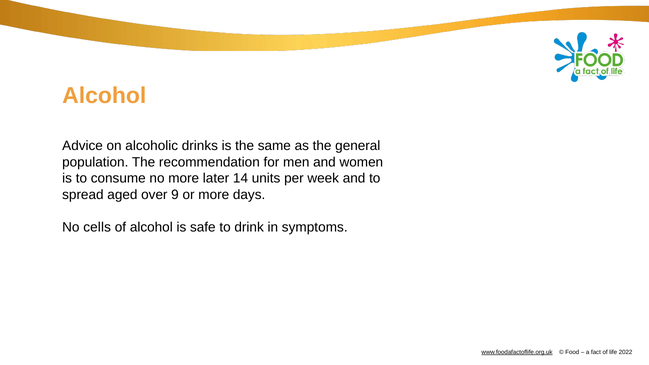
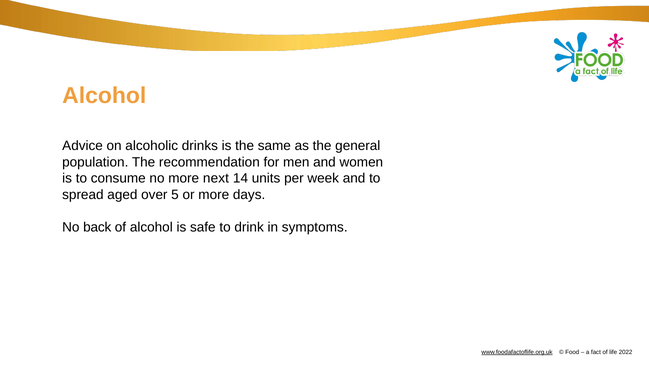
later: later -> next (216, 178)
9: 9 -> 5 (175, 195)
cells: cells -> back (97, 227)
